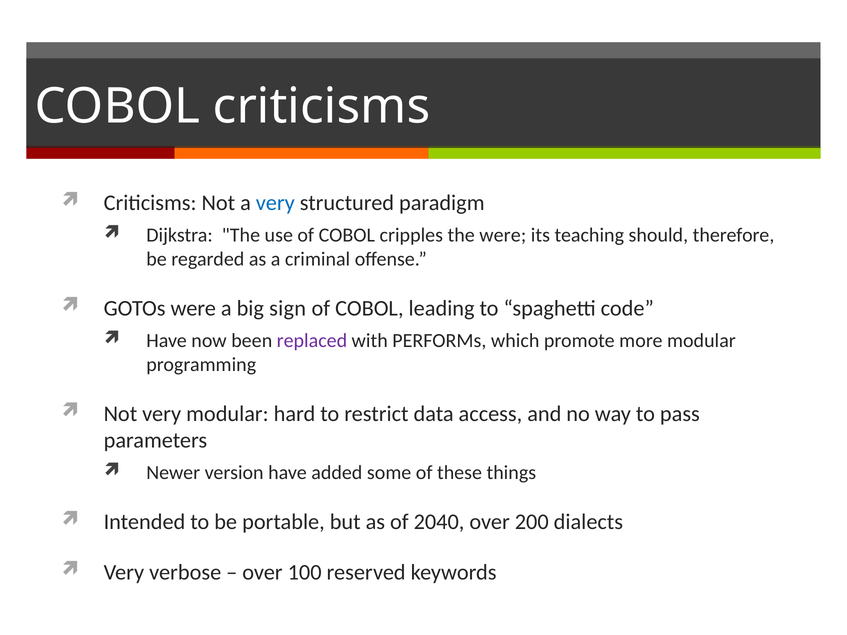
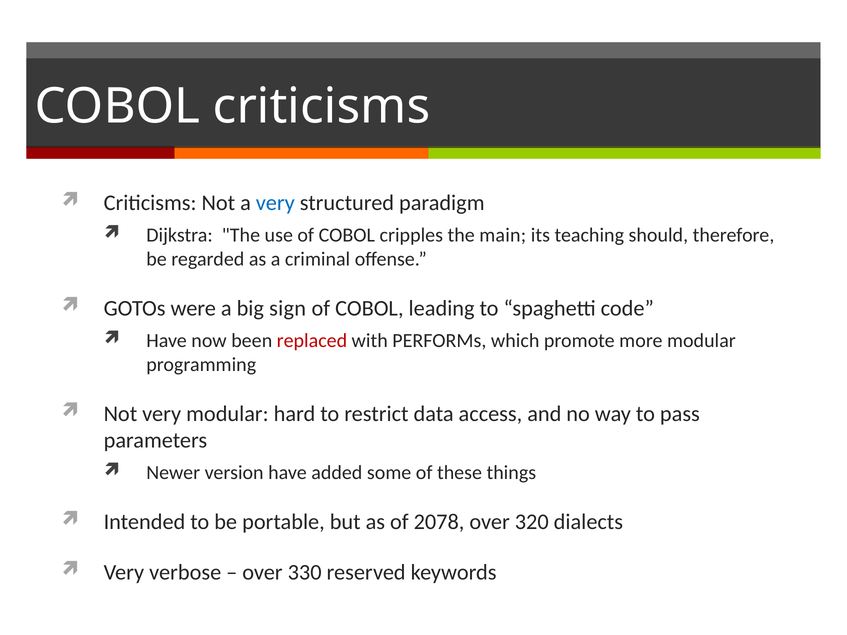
the were: were -> main (503, 235)
replaced colour: purple -> red (312, 341)
2040: 2040 -> 2078 (439, 522)
200: 200 -> 320 (532, 522)
100: 100 -> 330 (305, 572)
